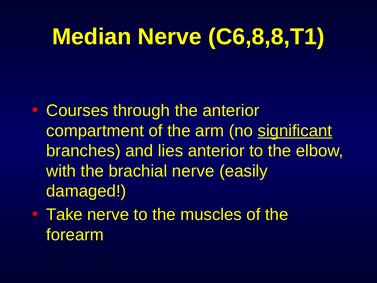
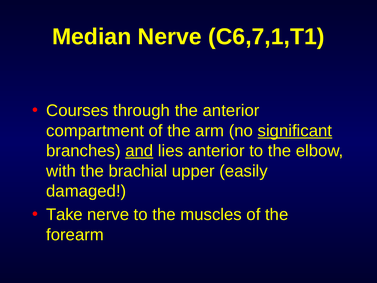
C6,8,8,T1: C6,8,8,T1 -> C6,7,1,T1 (266, 37)
and underline: none -> present (139, 151)
brachial nerve: nerve -> upper (193, 171)
